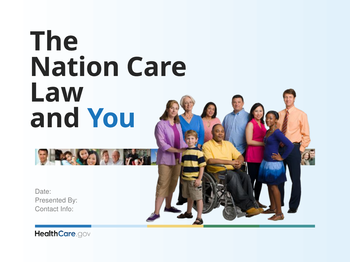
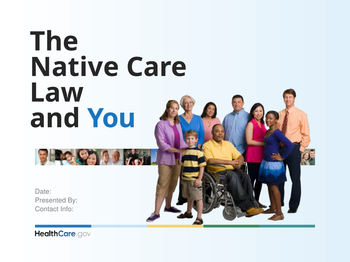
Nation: Nation -> Native (74, 67)
